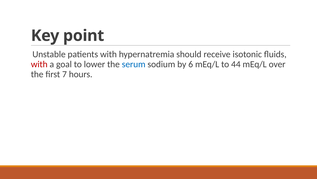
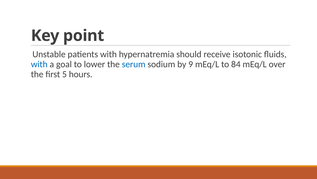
with colour: red -> blue (39, 64)
6: 6 -> 9 (191, 64)
44: 44 -> 84 (236, 64)
7: 7 -> 5 (64, 74)
